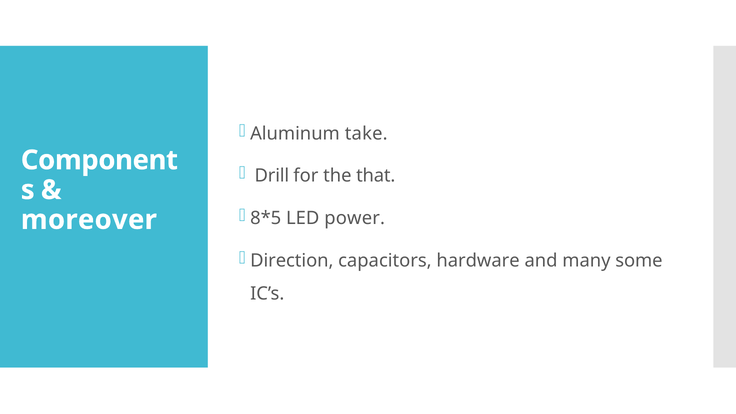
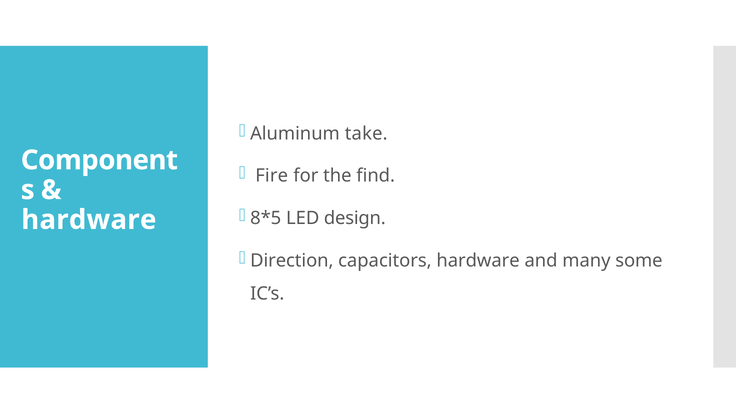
Drill: Drill -> Fire (272, 176)
that: that -> find (376, 176)
power: power -> design (355, 218)
moreover: moreover -> hardware (89, 220)
